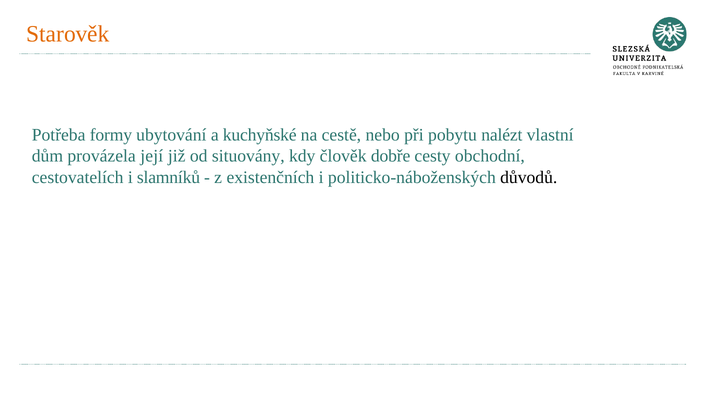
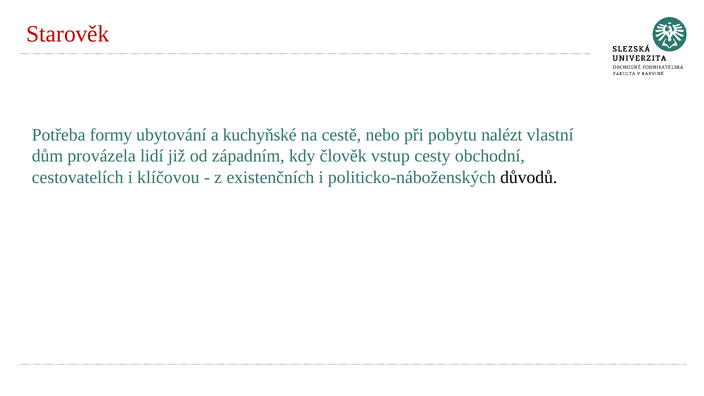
Starověk colour: orange -> red (68, 34)
její: její -> lidí (152, 156)
situovány: situovány -> západním (248, 156)
dobře: dobře -> vstup (390, 156)
slamníků: slamníků -> klíčovou (168, 177)
